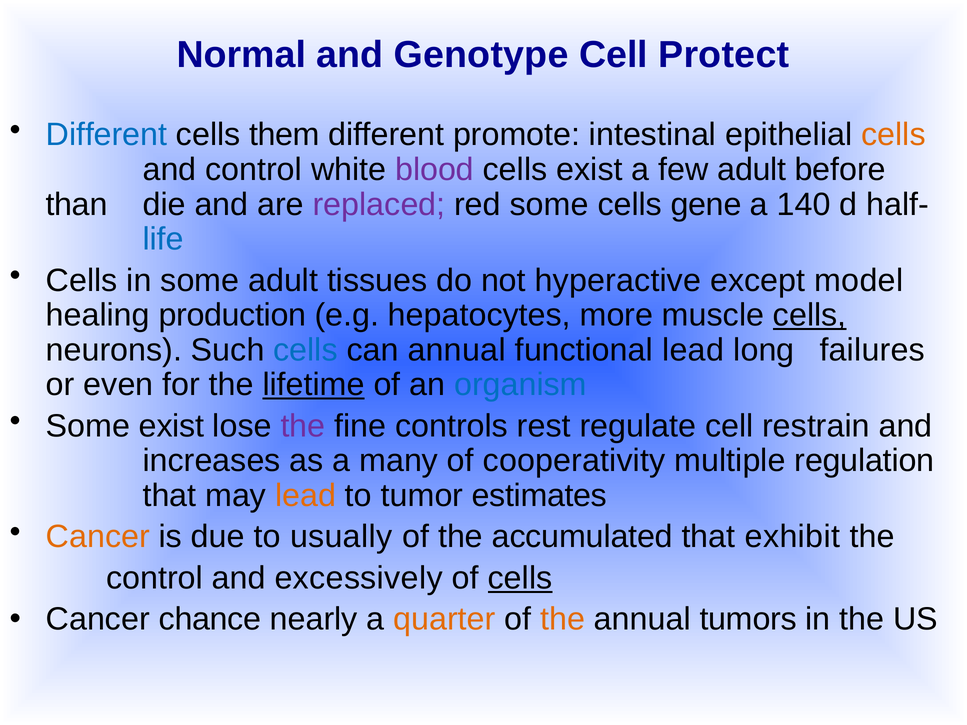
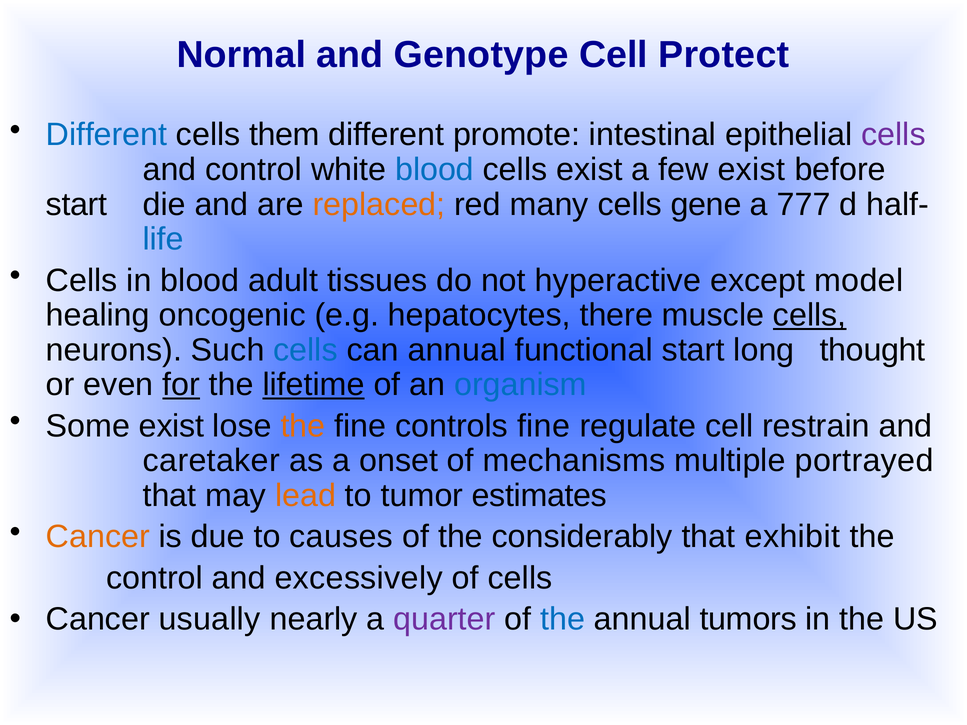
cells colour: orange -> purple (893, 135)
blood colour: purple -> blue (435, 170)
few adult: adult -> exist (751, 170)
than: than -> start (77, 204)
replaced colour: purple -> orange (379, 204)
red some: some -> many (549, 204)
140: 140 -> 777 (804, 204)
in some: some -> blood (200, 280)
production: production -> oncogenic (232, 315)
more: more -> there (616, 315)
functional lead: lead -> start (693, 350)
failures: failures -> thought (872, 350)
for underline: none -> present (181, 385)
the colour: purple -> orange (303, 426)
controls rest: rest -> fine (544, 426)
increases: increases -> caretaker (211, 461)
many: many -> onset (399, 461)
cooperativity: cooperativity -> mechanisms (574, 461)
regulation: regulation -> portrayed (864, 461)
usually: usually -> causes (341, 537)
accumulated: accumulated -> considerably (582, 537)
cells underline: present -> none (520, 578)
chance: chance -> usually (210, 619)
quarter colour: orange -> purple (444, 619)
the colour: orange -> blue (563, 619)
